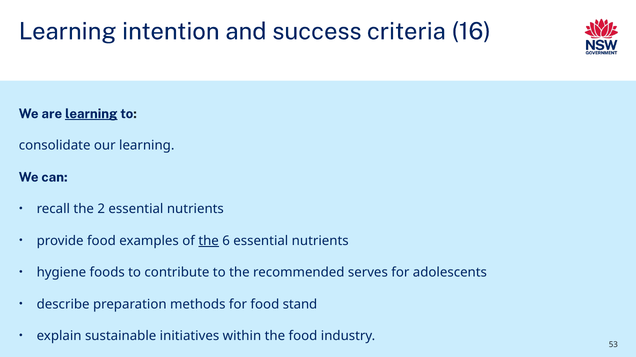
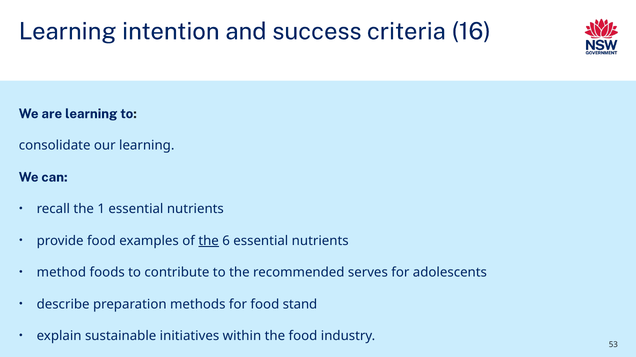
learning underline: present -> none (91, 114)
2: 2 -> 1 (101, 209)
hygiene: hygiene -> method (61, 273)
